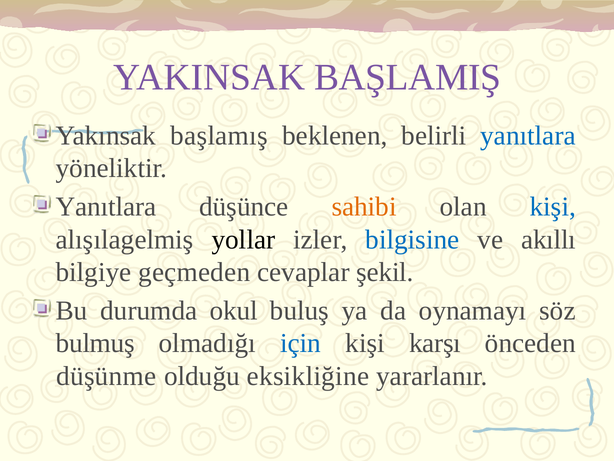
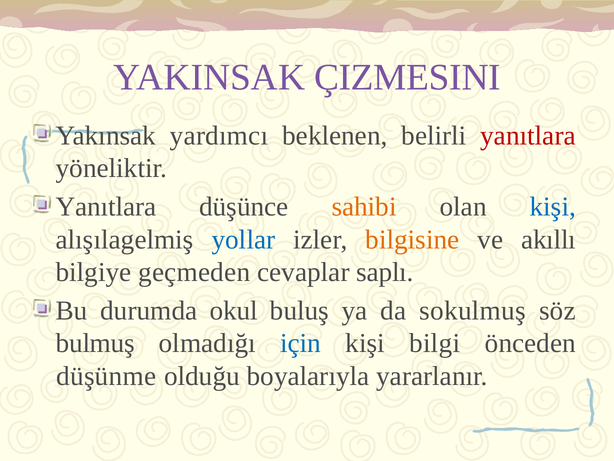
BAŞLAMIŞ: BAŞLAMIŞ -> ÇIZMESINI (407, 77)
başlamış: başlamış -> yardımcı (219, 136)
yanıtlara colour: blue -> red (528, 136)
yollar colour: black -> blue (243, 239)
bilgisine colour: blue -> orange (412, 239)
şekil: şekil -> saplı (385, 272)
oynamayı: oynamayı -> sokulmuş (473, 310)
karşı: karşı -> bilgi (435, 343)
eksikliğine: eksikliğine -> boyalarıyla (308, 376)
